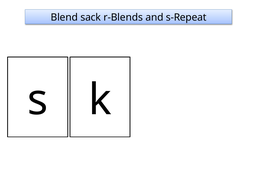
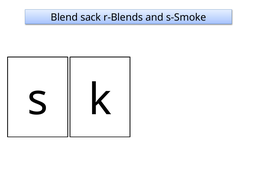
s-Repeat: s-Repeat -> s-Smoke (186, 17)
